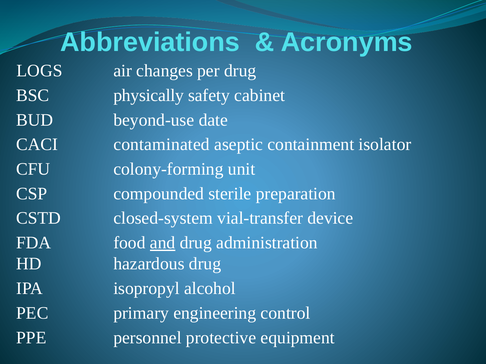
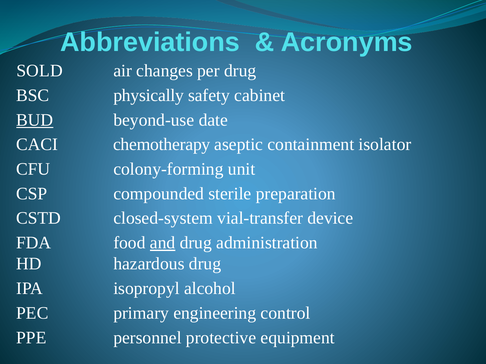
LOGS: LOGS -> SOLD (40, 71)
BUD underline: none -> present (35, 120)
contaminated: contaminated -> chemotherapy (162, 145)
